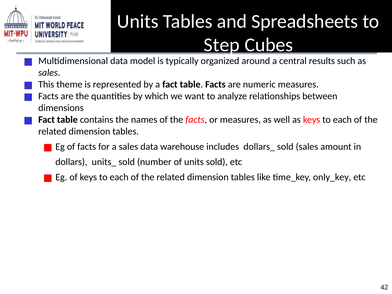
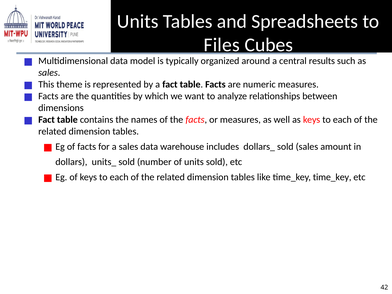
Step: Step -> Files (222, 45)
time_key only_key: only_key -> time_key (332, 177)
